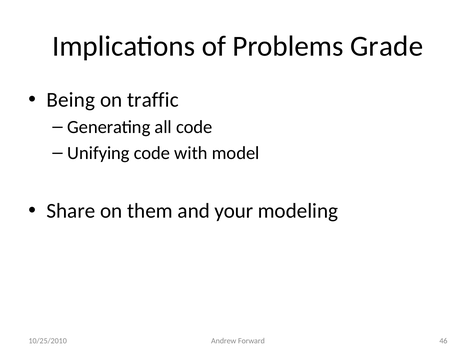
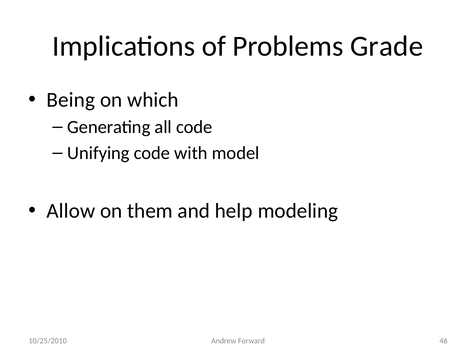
traffic: traffic -> which (153, 100)
Share: Share -> Allow (71, 211)
your: your -> help (234, 211)
